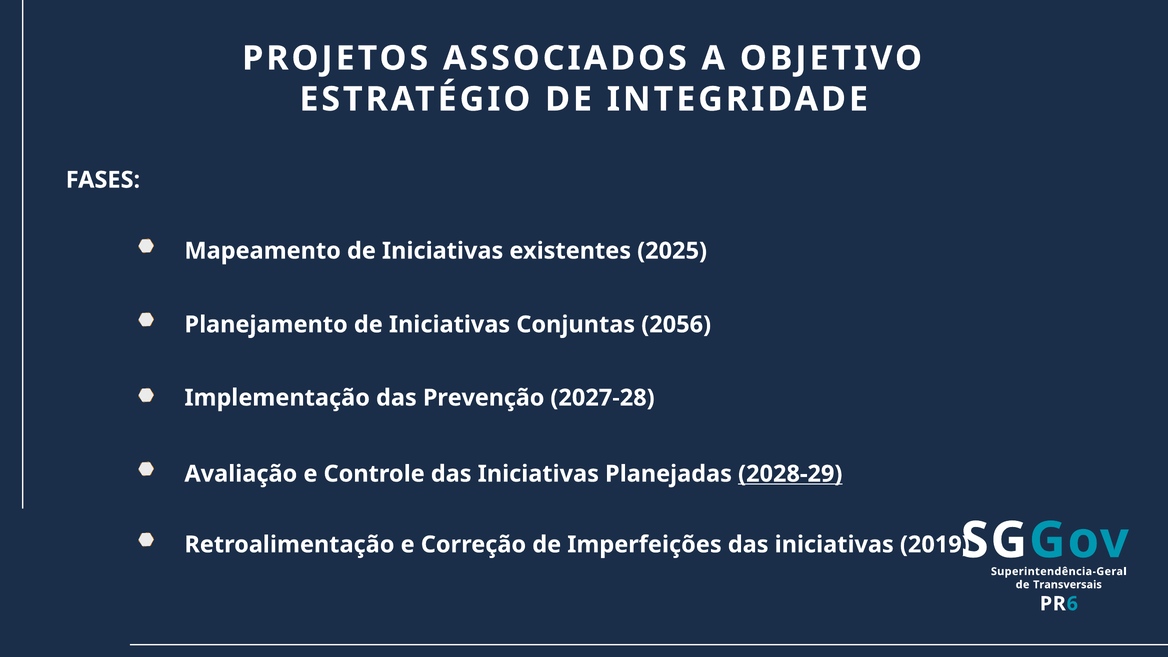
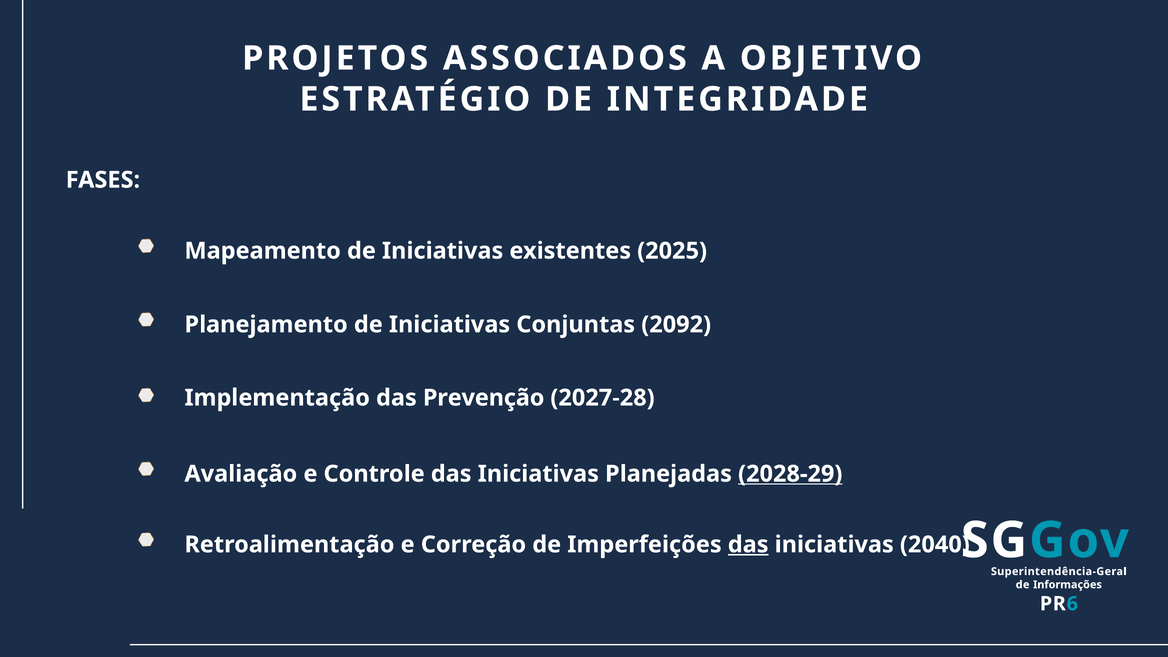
2056: 2056 -> 2092 (676, 325)
das underline: none -> present (748, 545)
2019: 2019 -> 2040 (935, 545)
Transversais: Transversais -> Informações (1067, 585)
